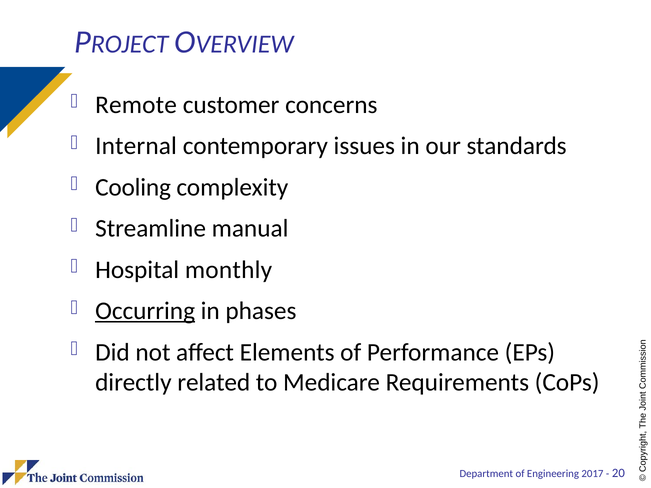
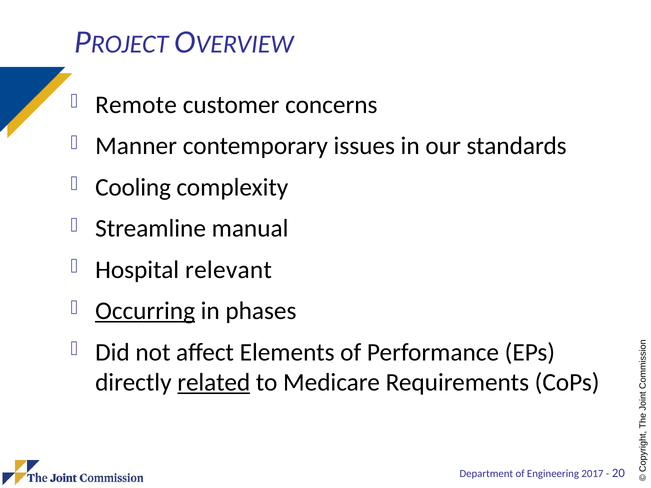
Internal: Internal -> Manner (136, 146)
monthly: monthly -> relevant (229, 270)
related underline: none -> present (214, 383)
